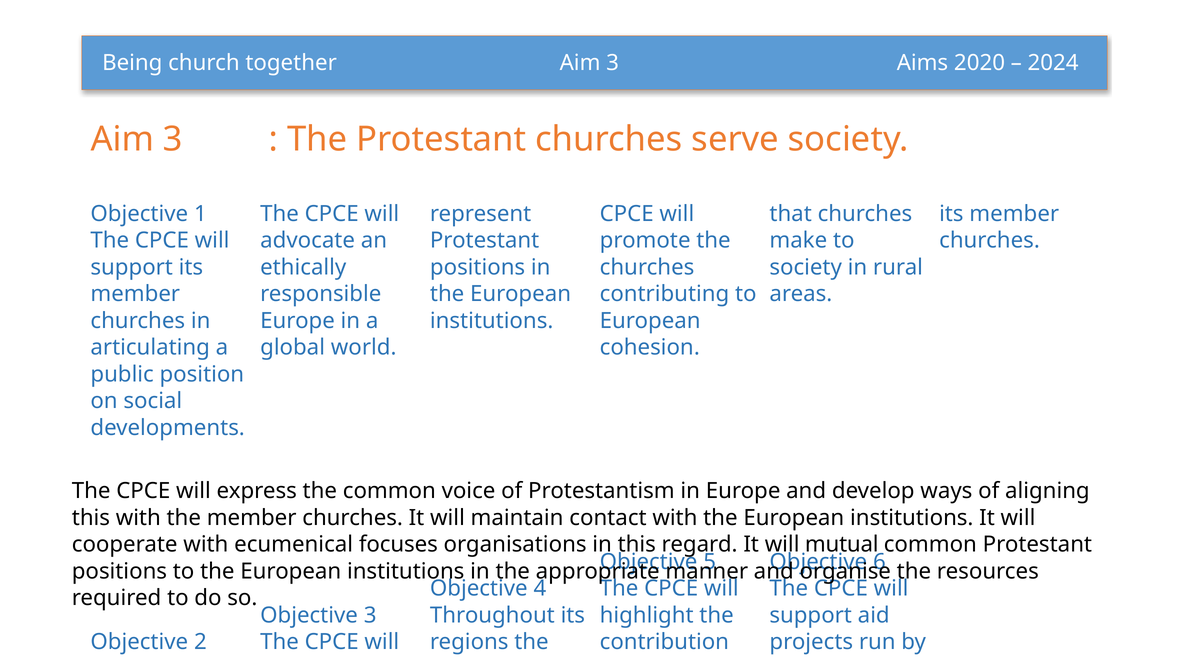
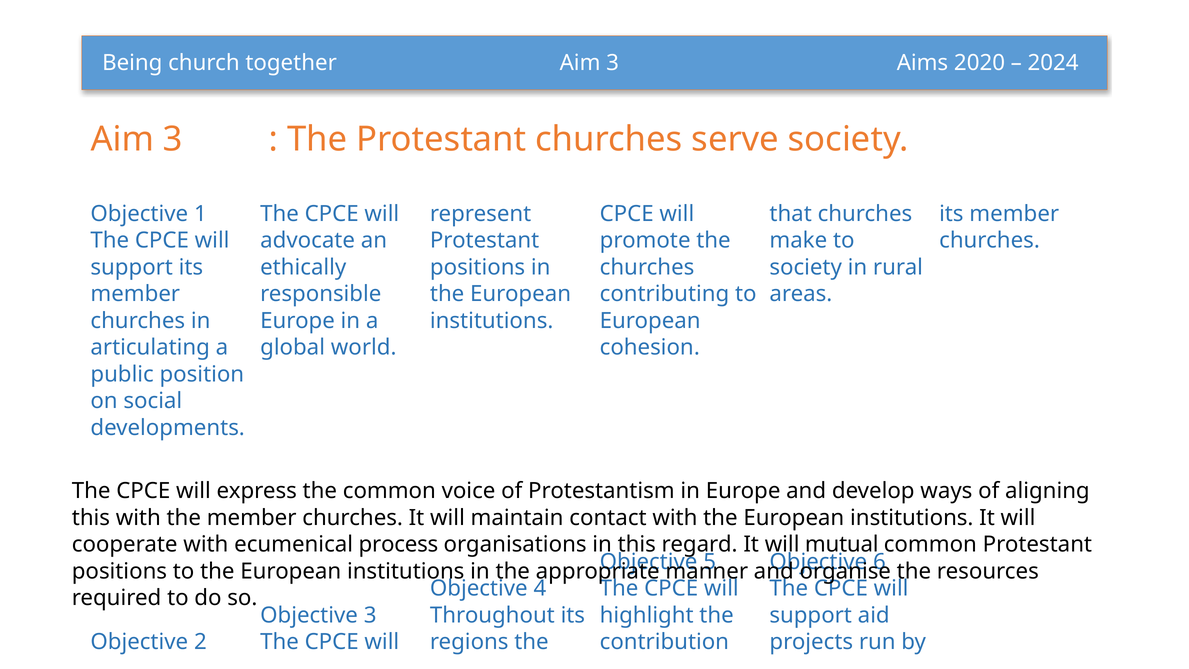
focuses: focuses -> process (398, 544)
